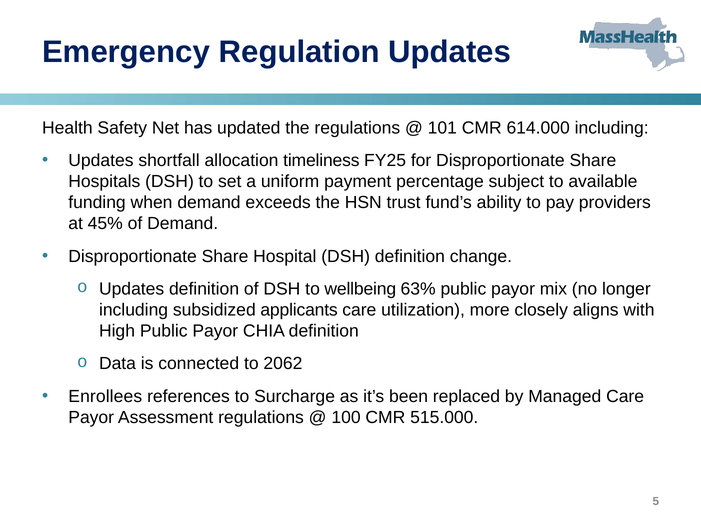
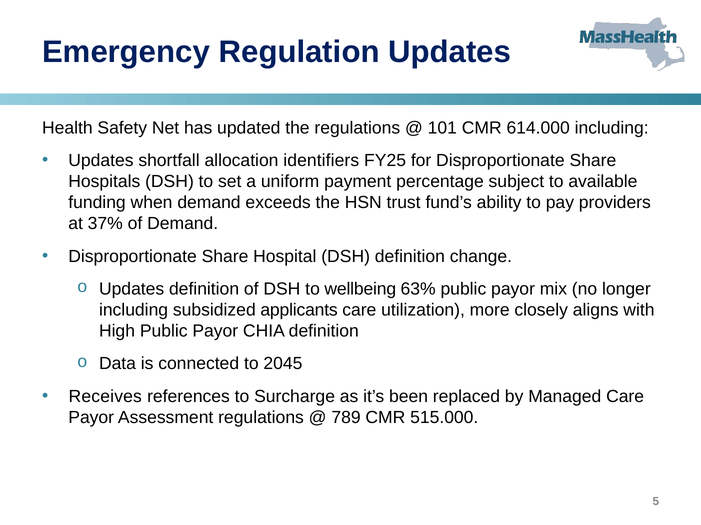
timeliness: timeliness -> identifiers (321, 161)
45%: 45% -> 37% (105, 224)
2062: 2062 -> 2045 (283, 364)
Enrollees: Enrollees -> Receives (105, 397)
100: 100 -> 789 (346, 418)
